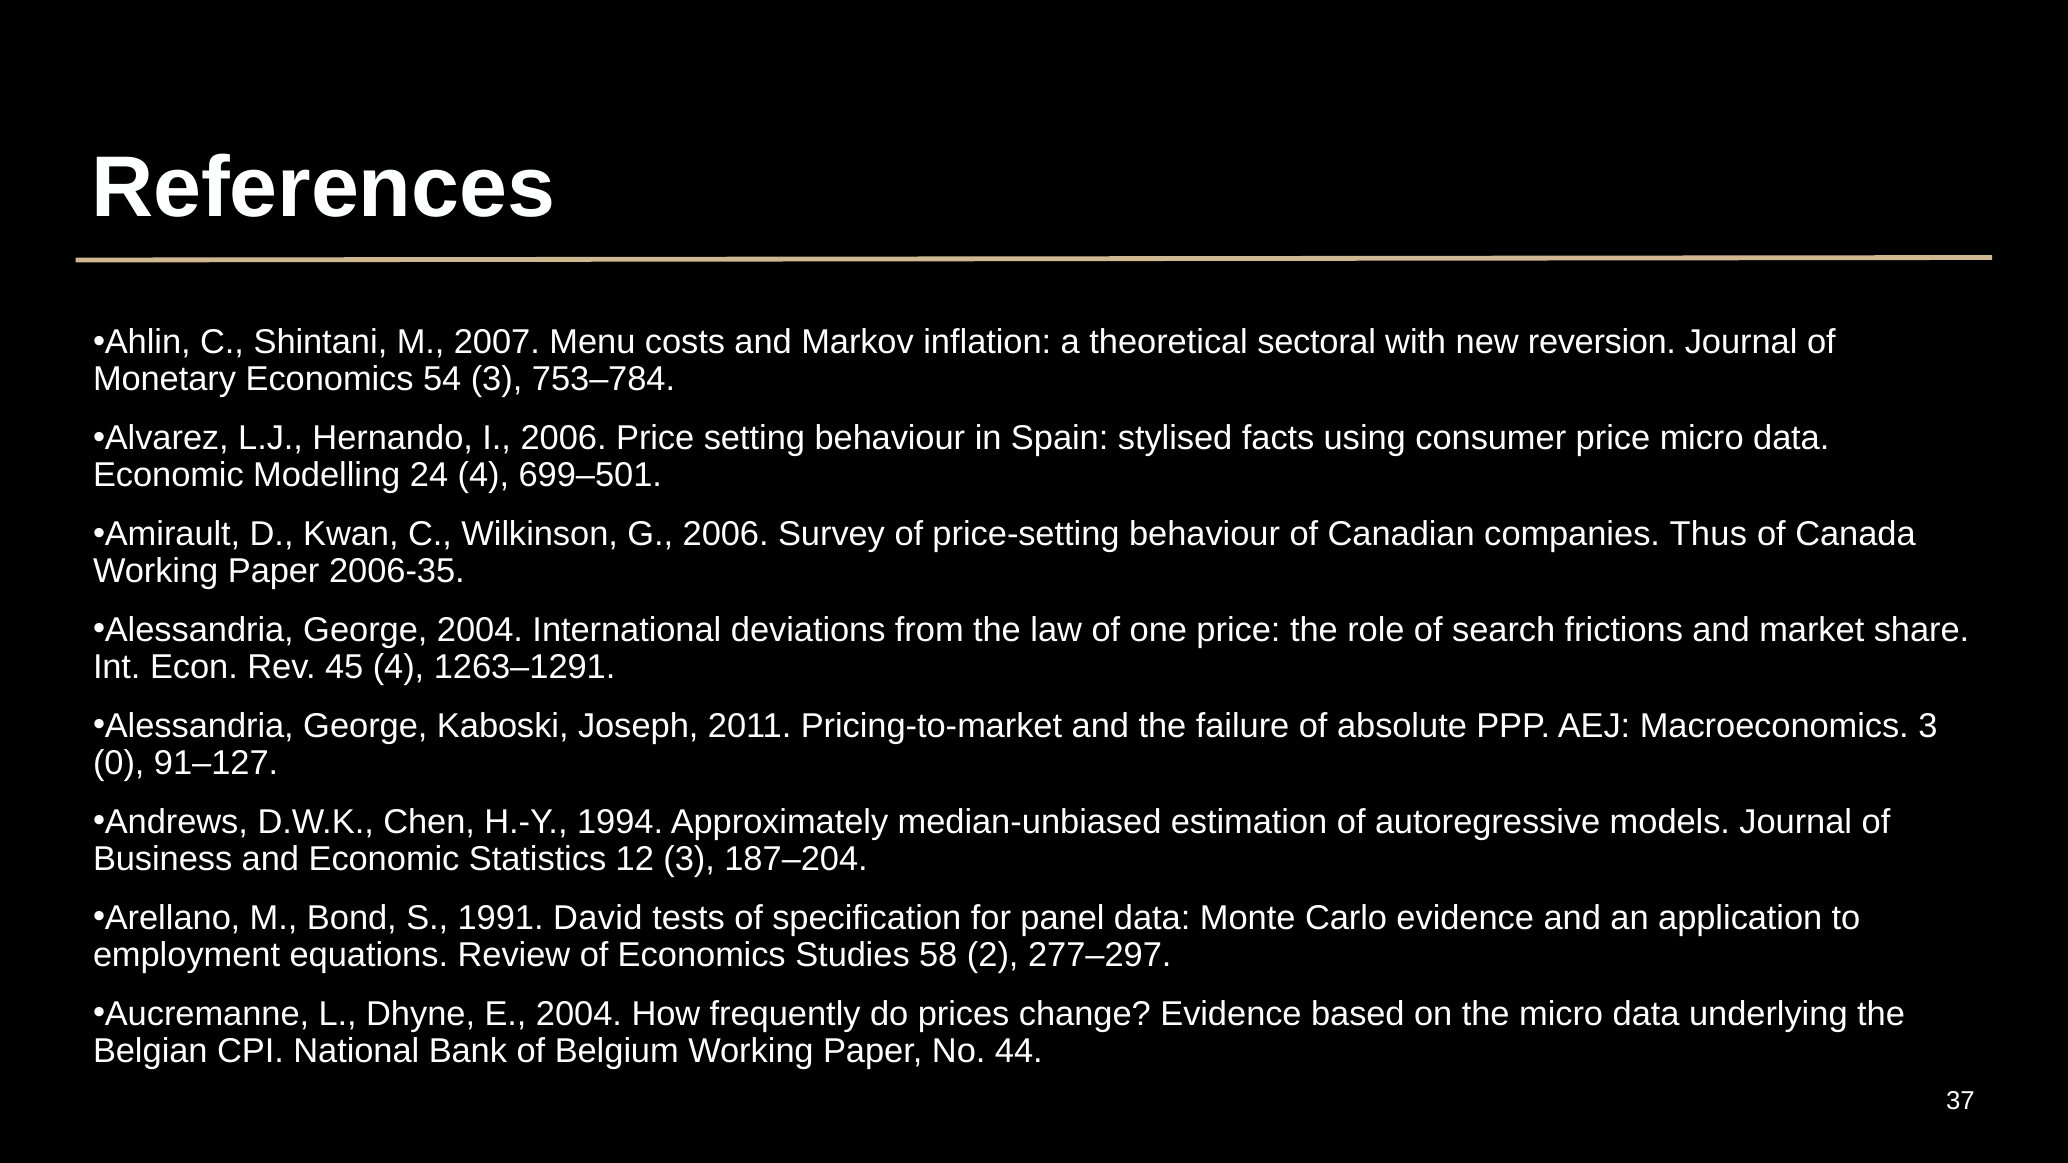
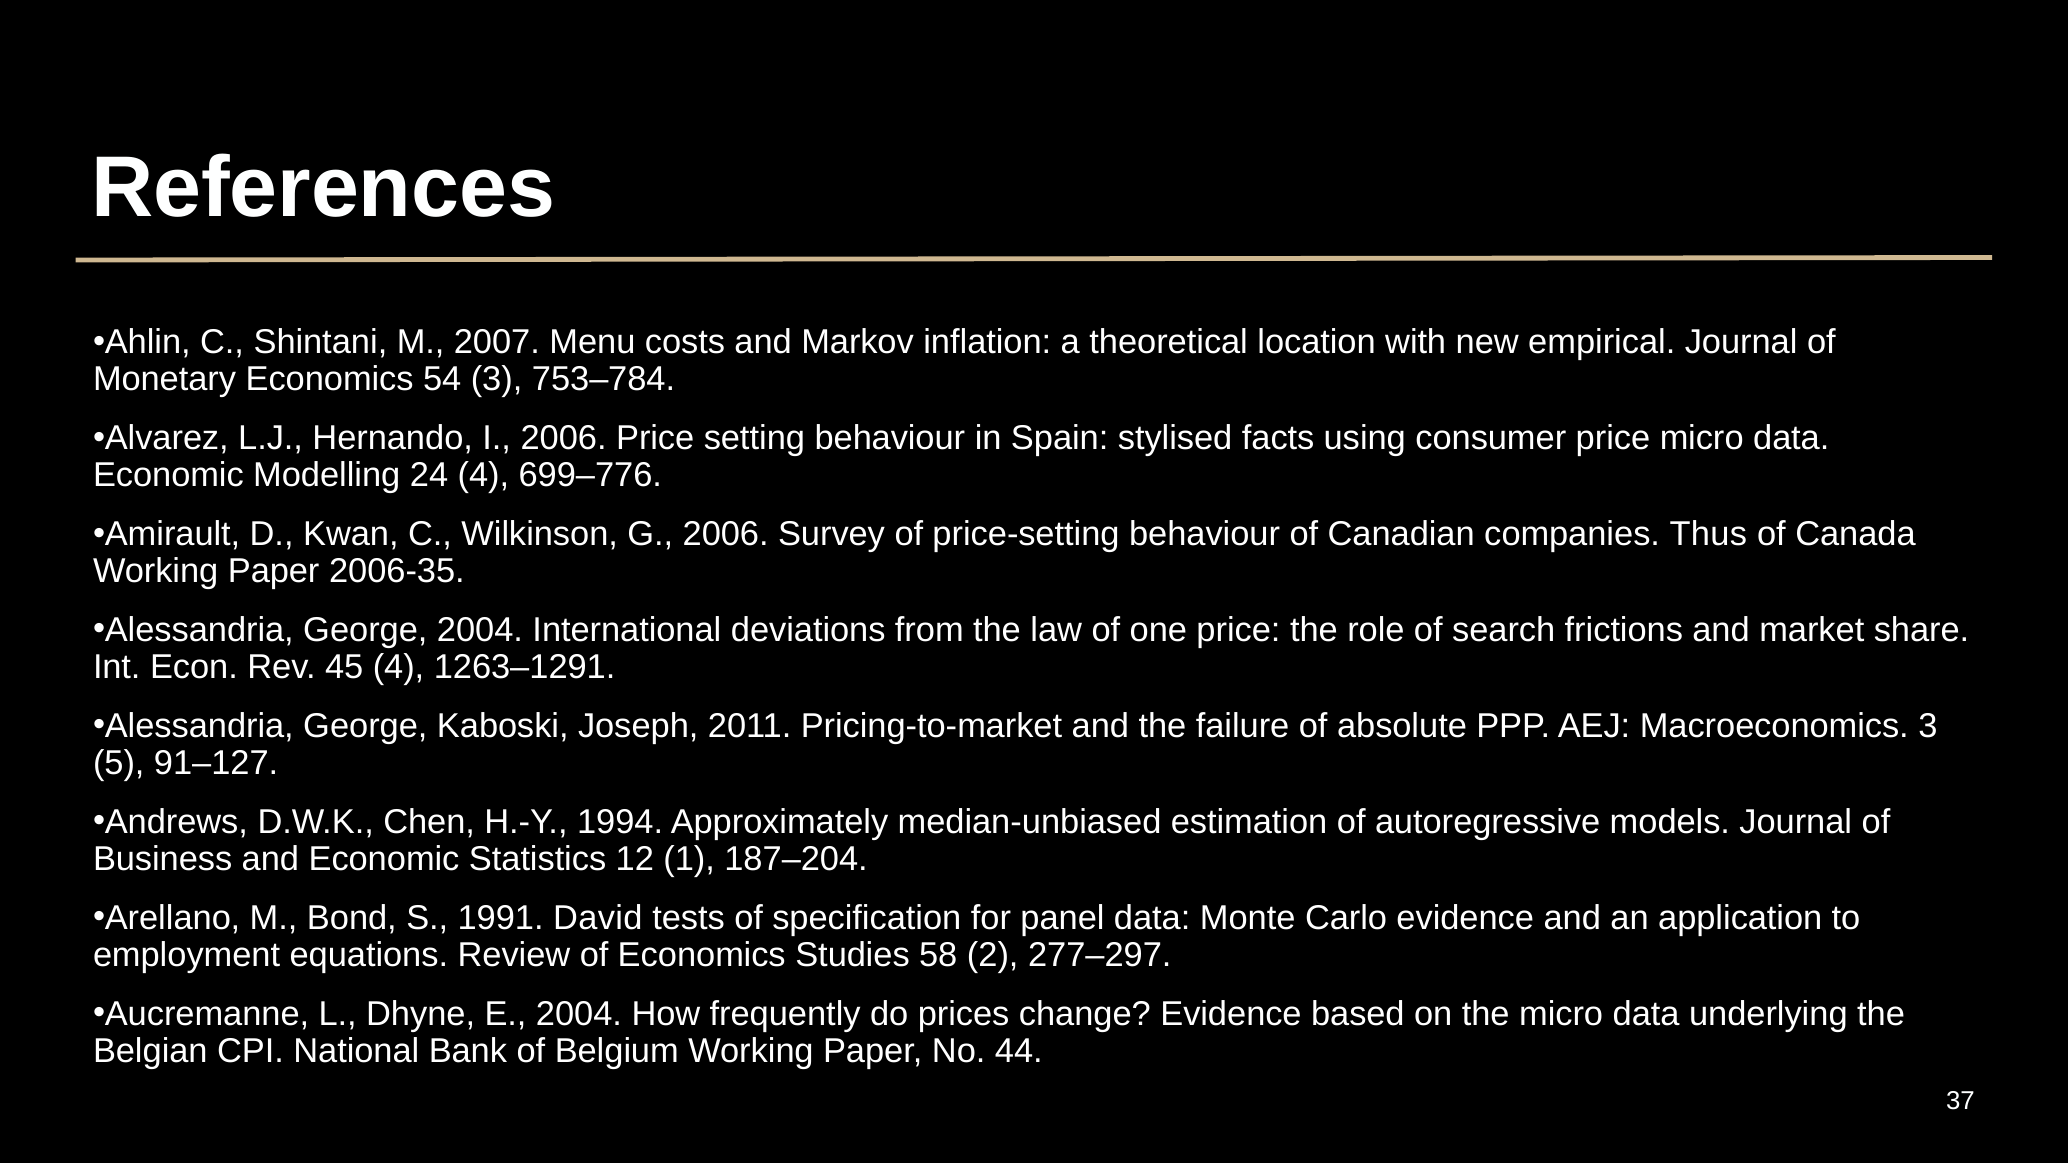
sectoral: sectoral -> location (1317, 342)
reversion: reversion -> empirical (1602, 342)
699–501: 699–501 -> 699–776 (590, 475)
0: 0 -> 5 (119, 763)
12 3: 3 -> 1 (689, 859)
